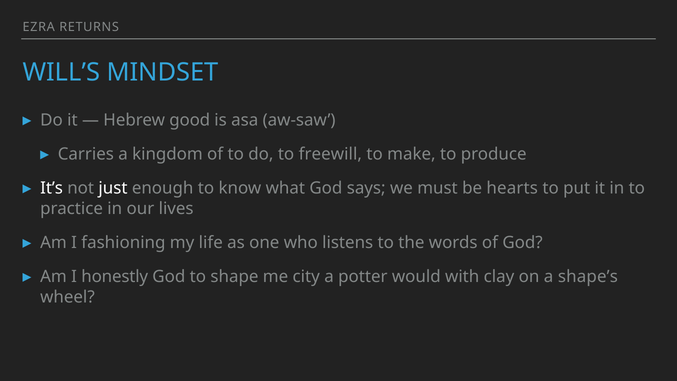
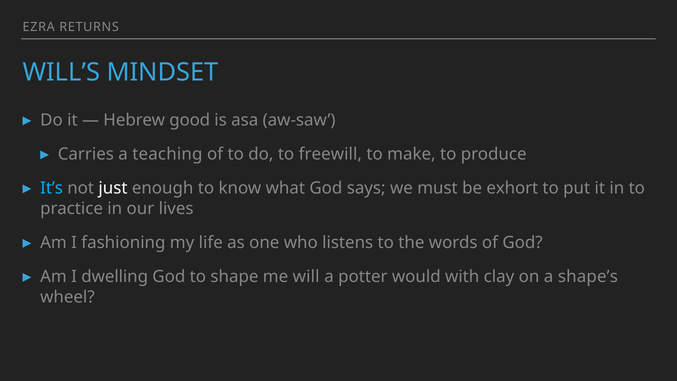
kingdom: kingdom -> teaching (167, 154)
It’s colour: white -> light blue (52, 188)
hearts: hearts -> exhort (512, 188)
honestly: honestly -> dwelling (115, 276)
city: city -> will (306, 276)
